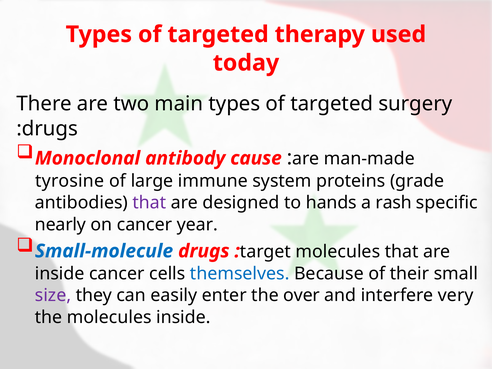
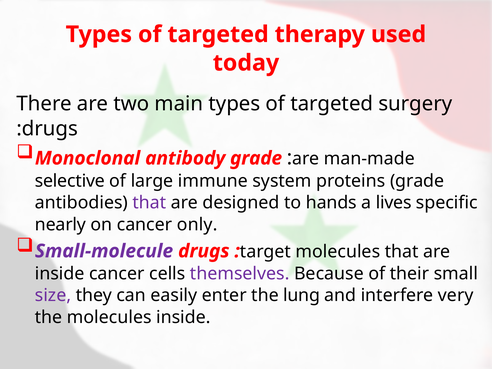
antibody cause: cause -> grade (256, 158)
tyrosine: tyrosine -> selective (70, 181)
rash: rash -> lives (394, 203)
year: year -> only (197, 225)
Small-molecule colour: blue -> purple (104, 251)
themselves colour: blue -> purple (240, 274)
over: over -> lung (302, 295)
